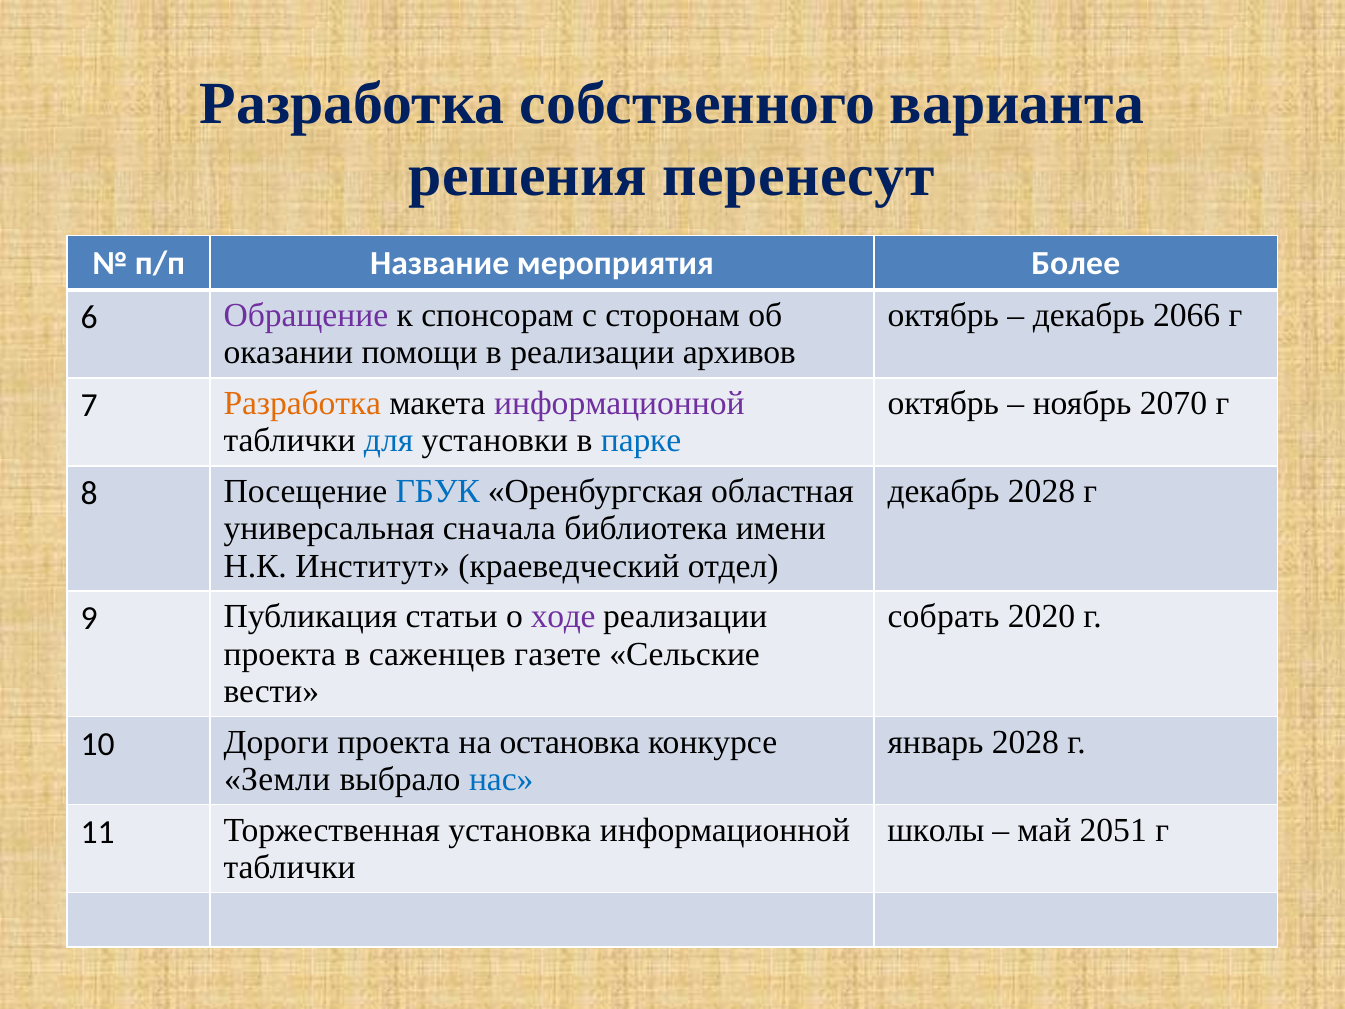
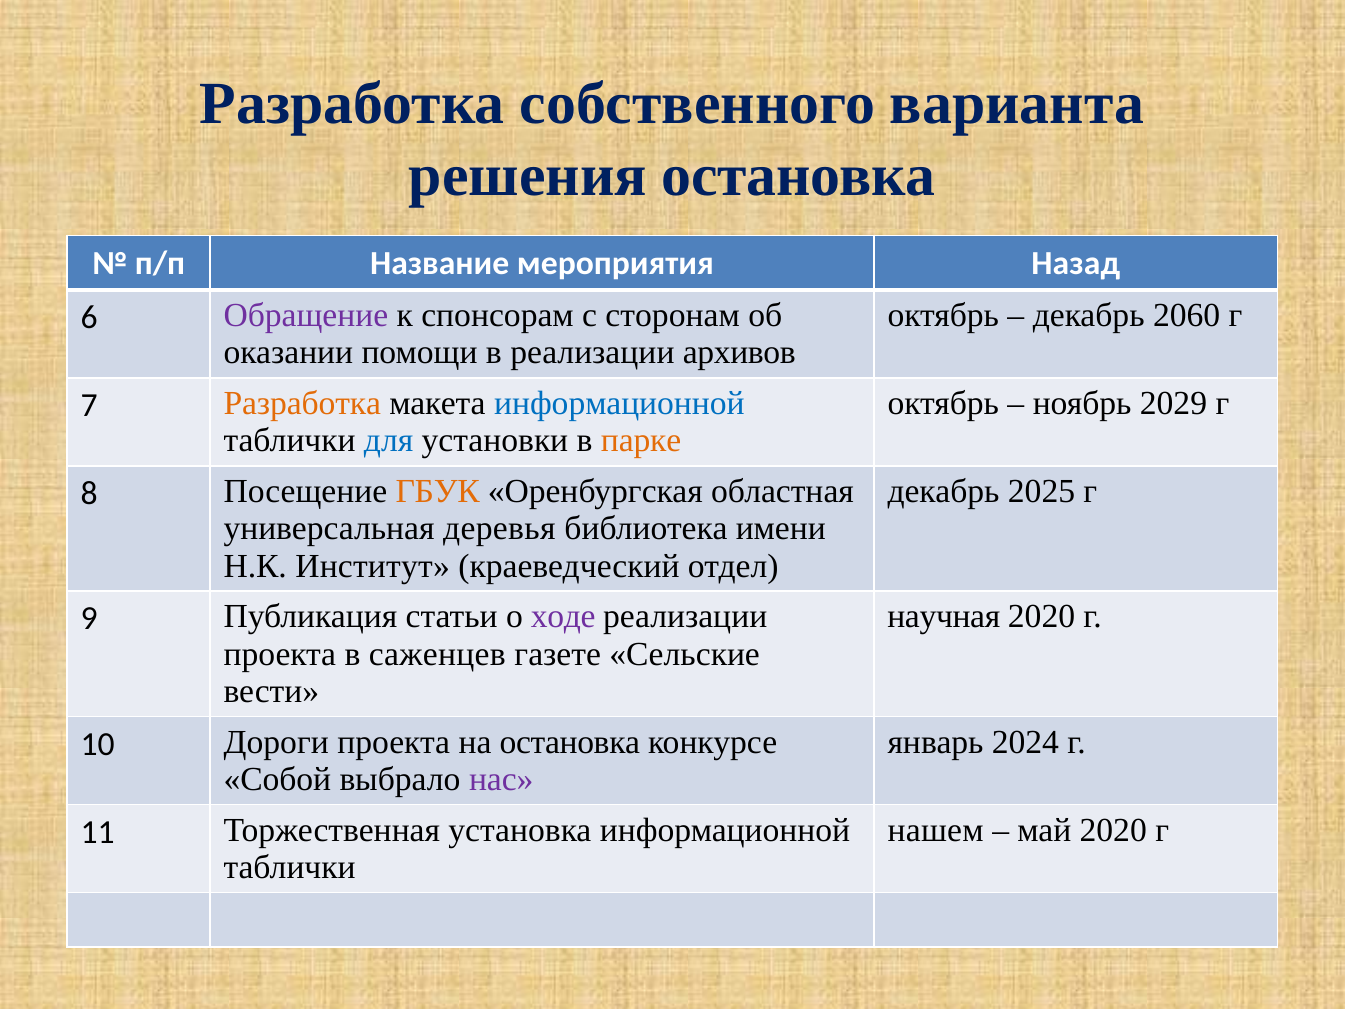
решения перенесут: перенесут -> остановка (799, 176)
Более: Более -> Назад (1076, 263)
2066: 2066 -> 2060 (1187, 316)
2070: 2070 -> 2029 (1173, 404)
информационной colour: purple -> blue (619, 404)
парке colour: blue -> orange (641, 441)
декабрь 2028: 2028 -> 2025 (1042, 491)
ГБУК colour: blue -> orange (438, 491)
сначала: сначала -> деревья (499, 529)
собрать: собрать -> научная (944, 617)
январь 2028: 2028 -> 2024 (1025, 742)
Земли: Земли -> Собой (277, 779)
нас colour: blue -> purple (501, 779)
школы: школы -> нашем (936, 830)
май 2051: 2051 -> 2020 (1113, 830)
